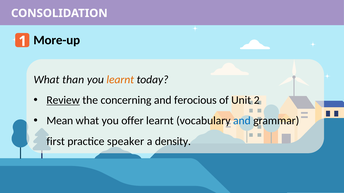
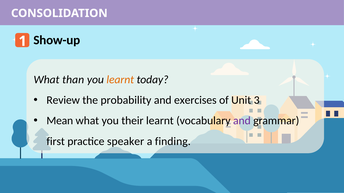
More-up: More-up -> Show-up (57, 40)
Review underline: present -> none (63, 100)
concerning: concerning -> probability (126, 100)
ferocious: ferocious -> exercises (195, 100)
2: 2 -> 3 (257, 100)
offer: offer -> their (132, 121)
and colour: blue -> purple (242, 121)
density: density -> finding (173, 142)
